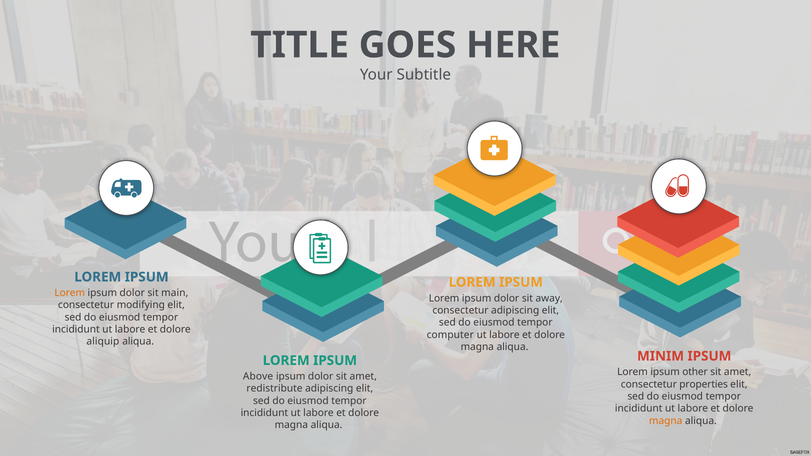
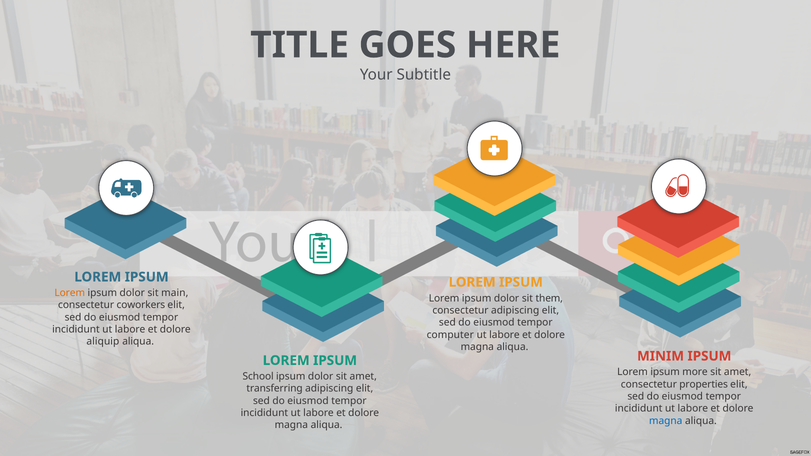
away: away -> them (549, 298)
modifying: modifying -> coworkers (141, 305)
other: other -> more (695, 372)
Above: Above -> School (258, 377)
redistribute: redistribute -> transferring (275, 389)
magna colour: orange -> blue (666, 421)
